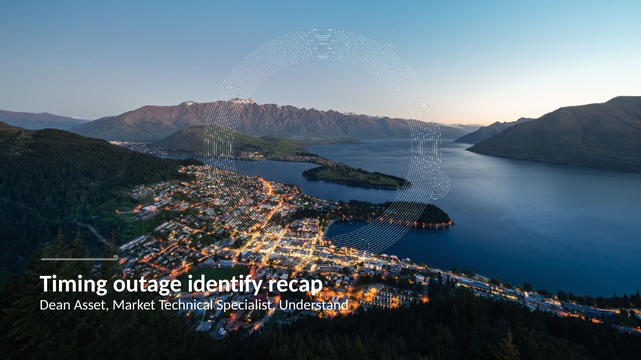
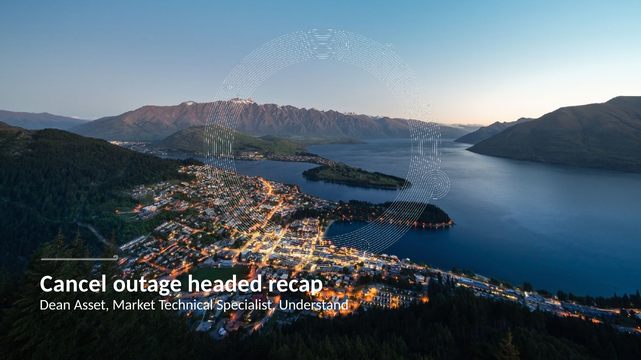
Timing: Timing -> Cancel (73, 285)
identify: identify -> headed (225, 285)
